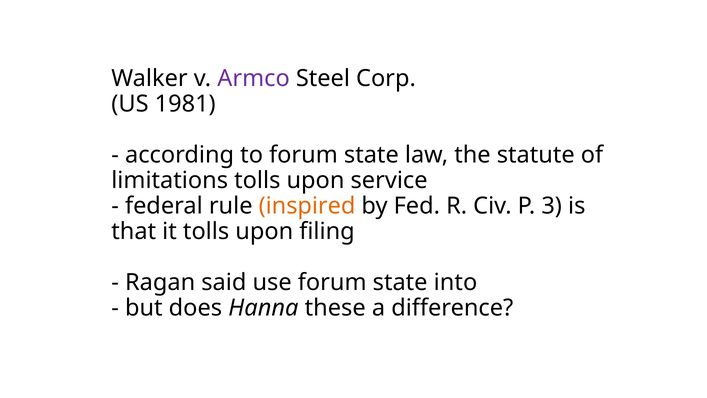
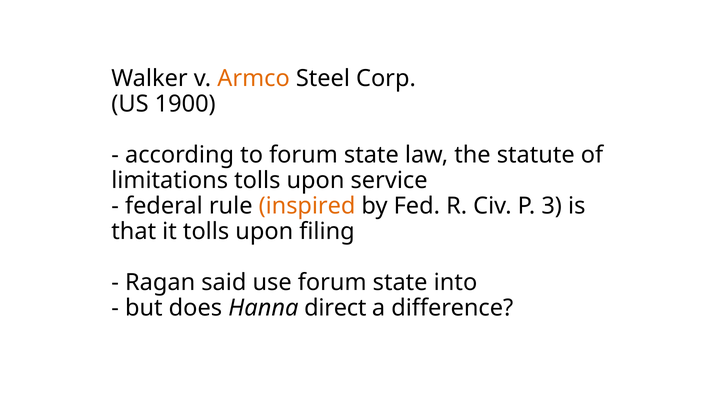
Armco colour: purple -> orange (254, 78)
1981: 1981 -> 1900 (185, 104)
these: these -> direct (335, 308)
